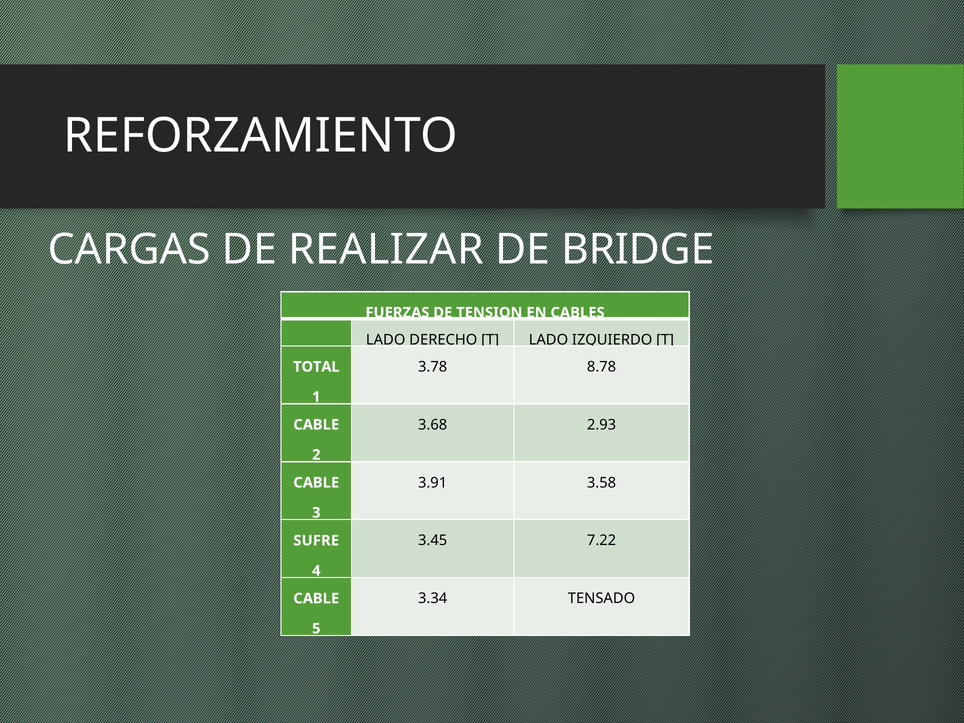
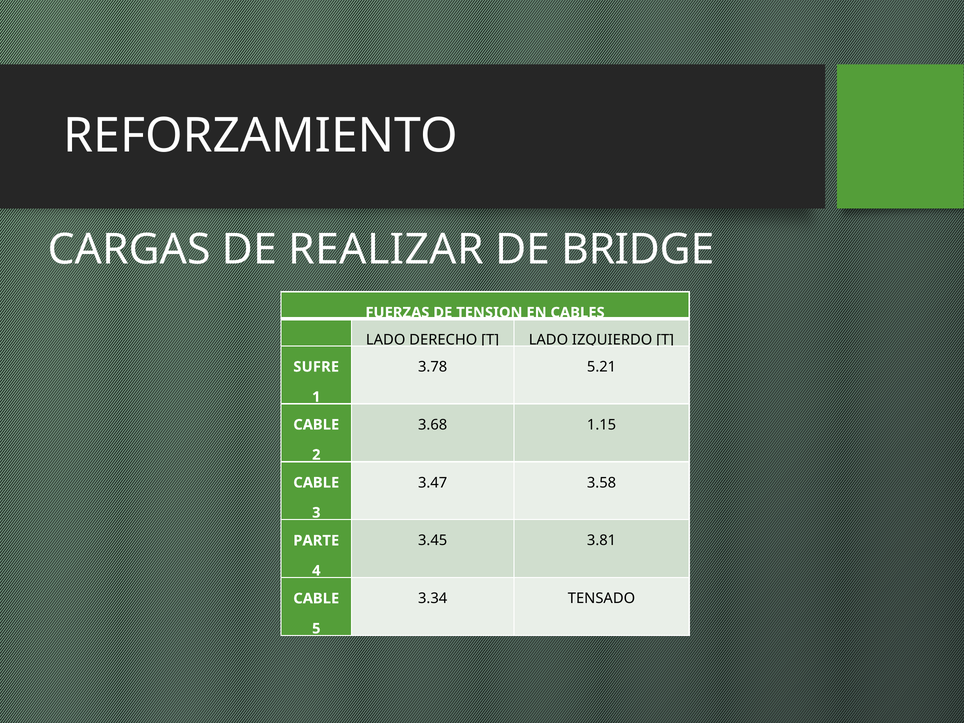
8.78: 8.78 -> 5.21 (602, 367)
TOTAL: TOTAL -> SUFRE (316, 367)
2.93: 2.93 -> 1.15 (602, 425)
3.91: 3.91 -> 3.47 (433, 483)
7.22: 7.22 -> 3.81 (602, 541)
SUFRE: SUFRE -> PARTE (316, 541)
